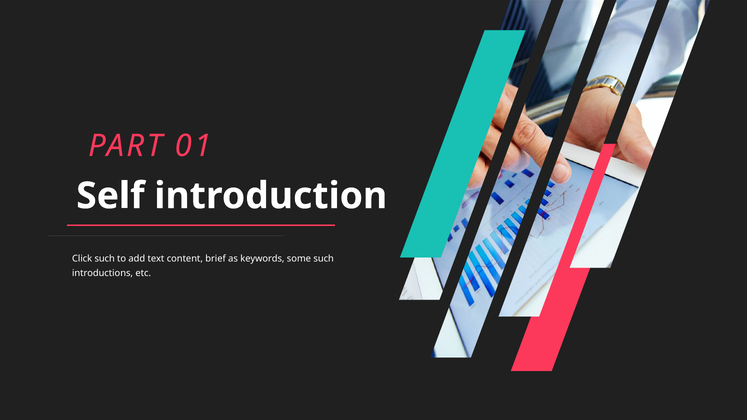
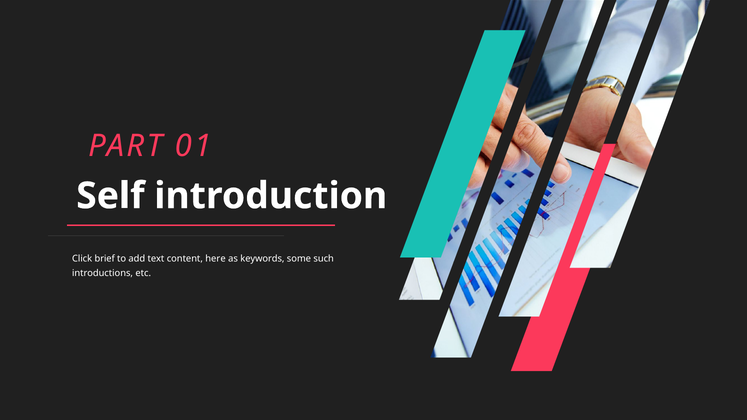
Click such: such -> brief (105, 259)
brief: brief -> here (215, 259)
